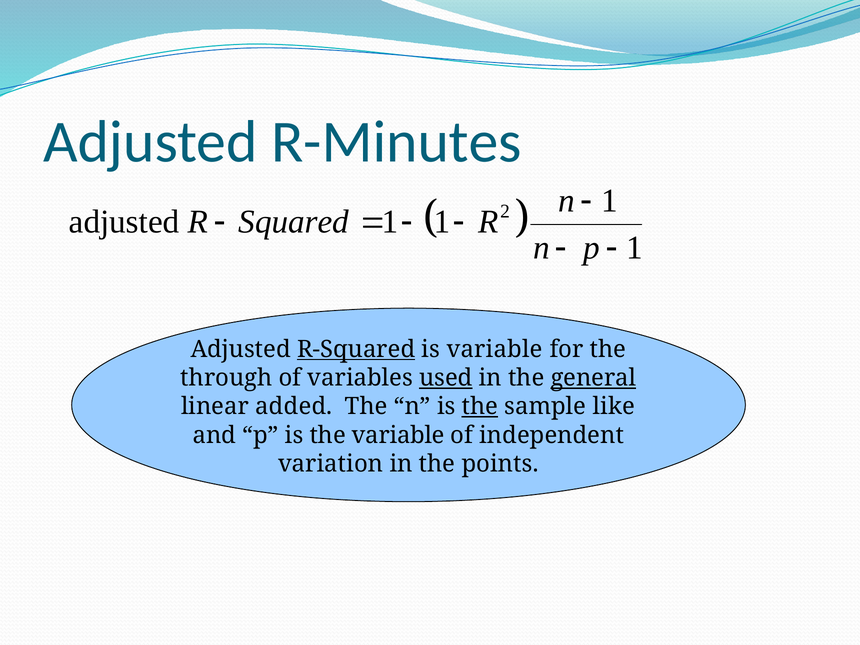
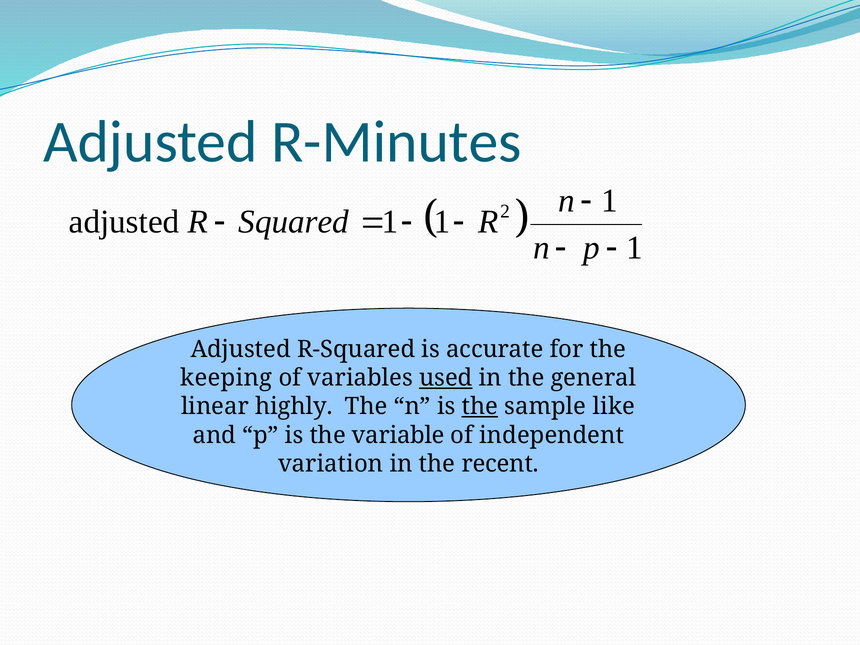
R-Squared underline: present -> none (356, 349)
is variable: variable -> accurate (495, 349)
through: through -> keeping (226, 378)
general underline: present -> none (593, 378)
added: added -> highly (294, 407)
points: points -> recent (500, 464)
